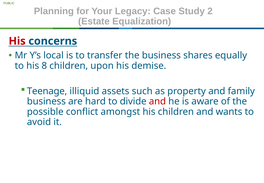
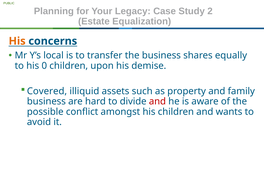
His colour: red -> orange (17, 41)
8: 8 -> 0 (44, 66)
Teenage: Teenage -> Covered (47, 91)
